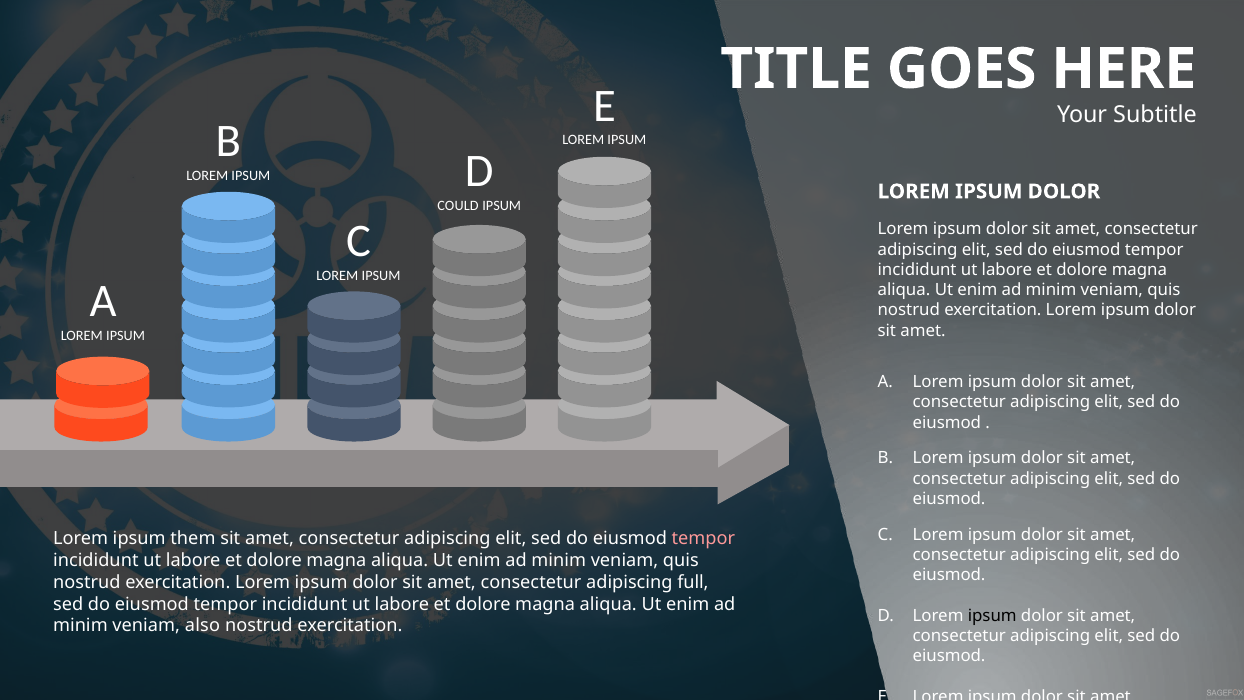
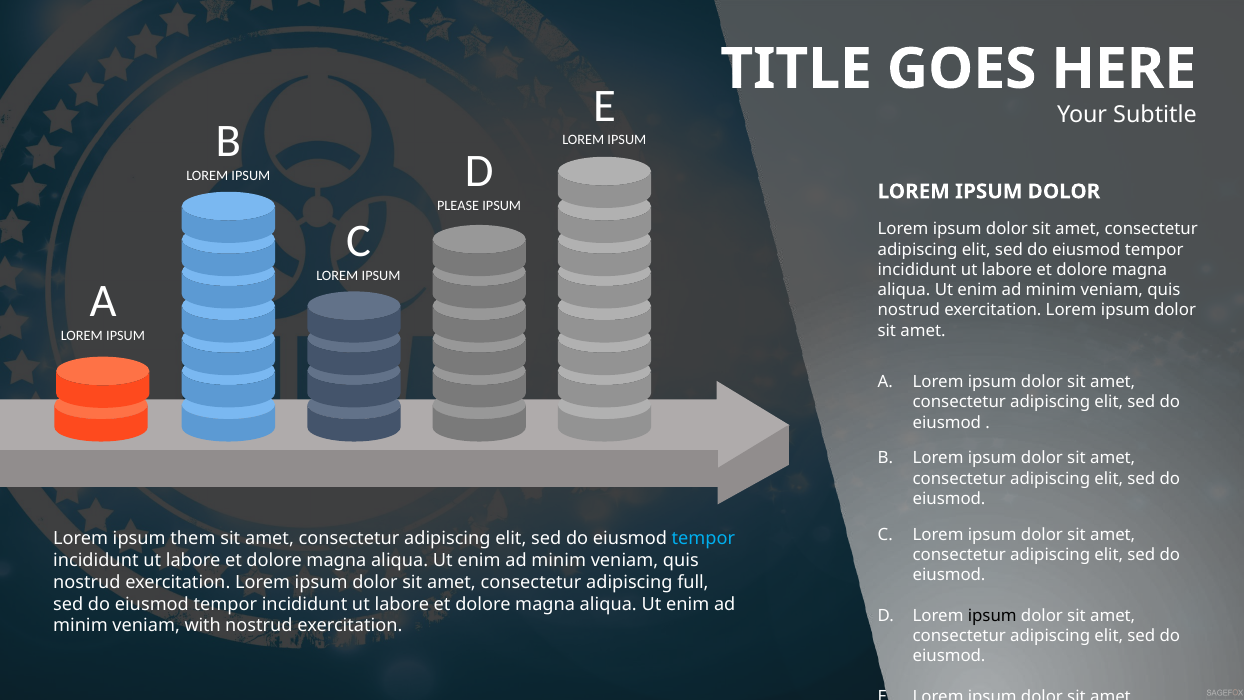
COULD: COULD -> PLEASE (458, 205)
tempor colour: pink -> light blue (703, 539)
also: also -> with (203, 626)
